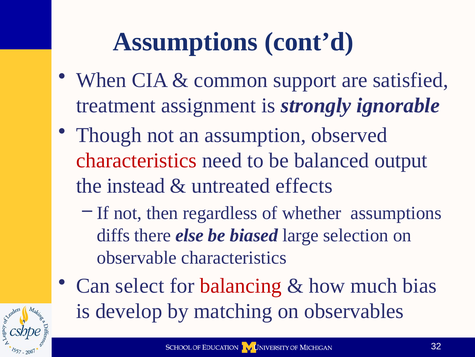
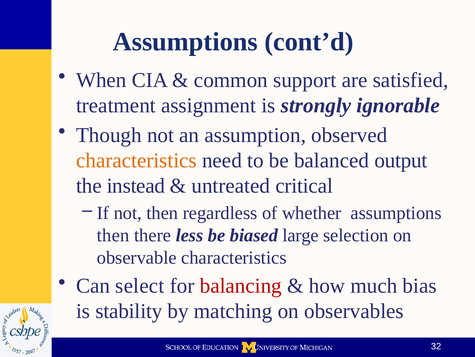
characteristics colour: red -> orange (136, 160)
effects: effects -> critical (304, 185)
diffs: diffs -> then (113, 235)
else: else -> less (190, 235)
develop: develop -> stability (129, 311)
